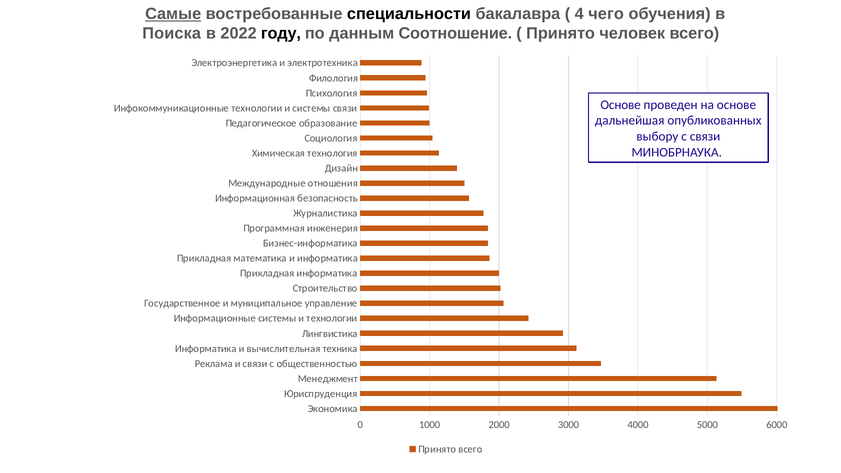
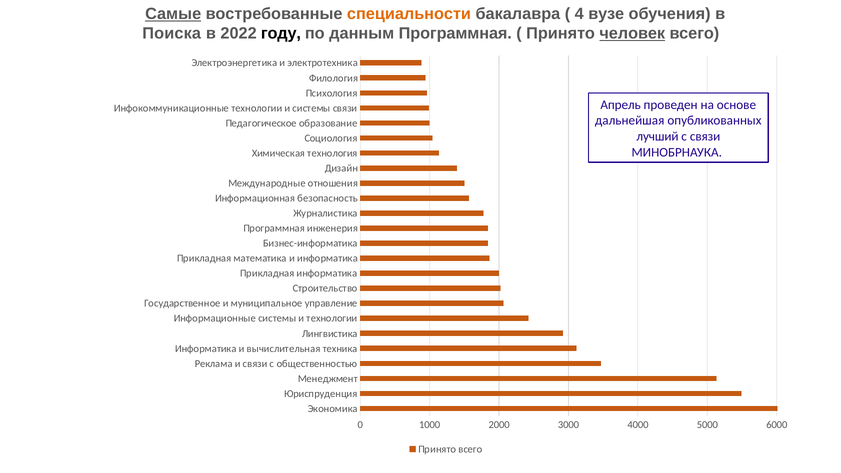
специальности colour: black -> orange (409, 14)
чего: чего -> вузе (606, 14)
данным Соотношение: Соотношение -> Программная (455, 34)
человек underline: none -> present (632, 34)
Основе: Основе -> Апрель (621, 105)
выбору: выбору -> лучший (657, 136)
